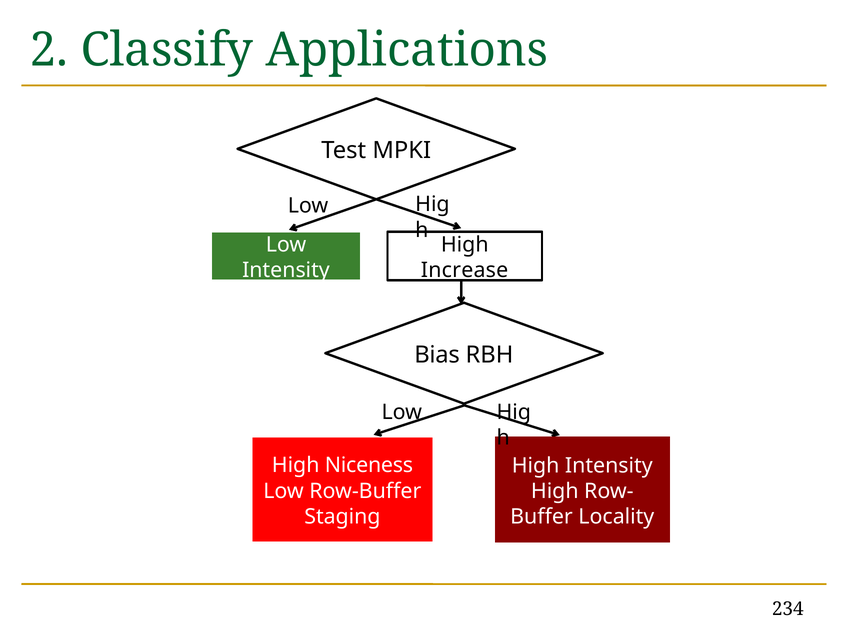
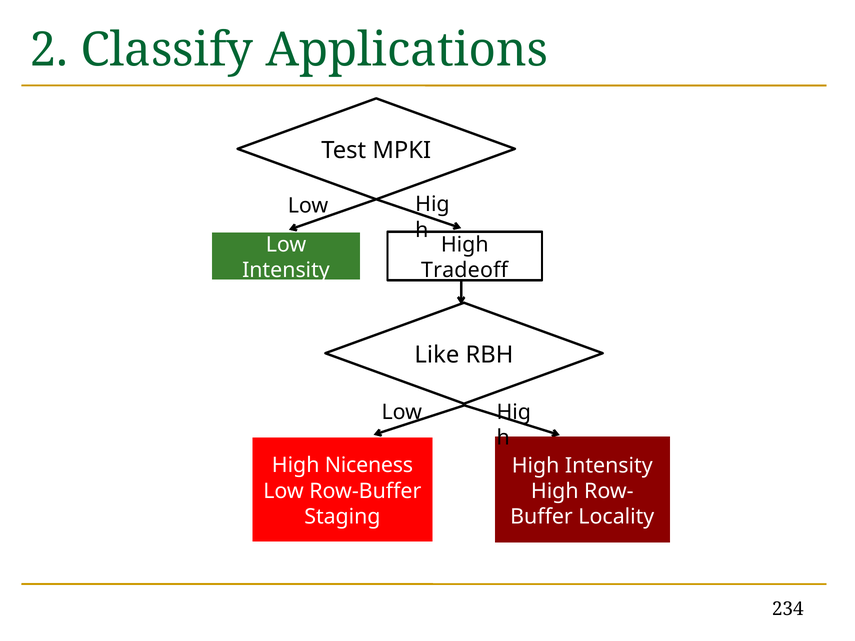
Increase: Increase -> Tradeoff (465, 270)
Bias: Bias -> Like (437, 355)
